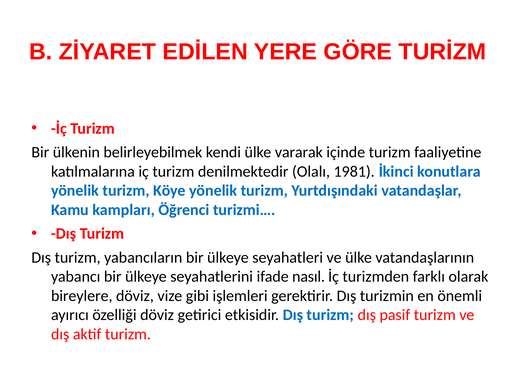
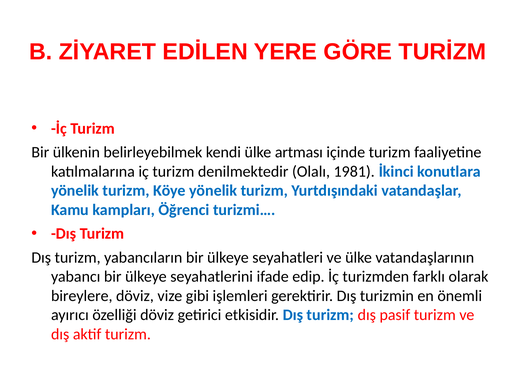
vararak: vararak -> artması (299, 152)
nasıl: nasıl -> edip (308, 277)
